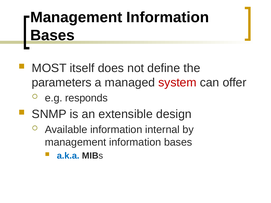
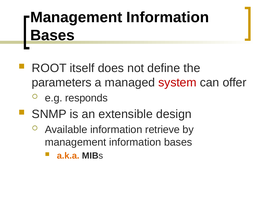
MOST: MOST -> ROOT (49, 68)
internal: internal -> retrieve (162, 130)
a.k.a colour: blue -> orange (68, 156)
